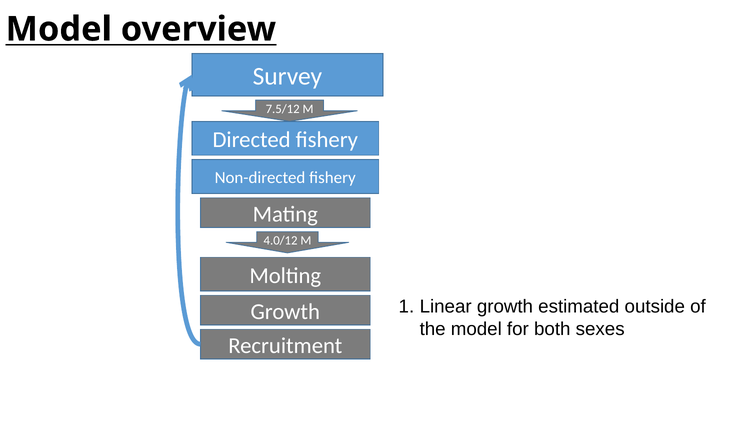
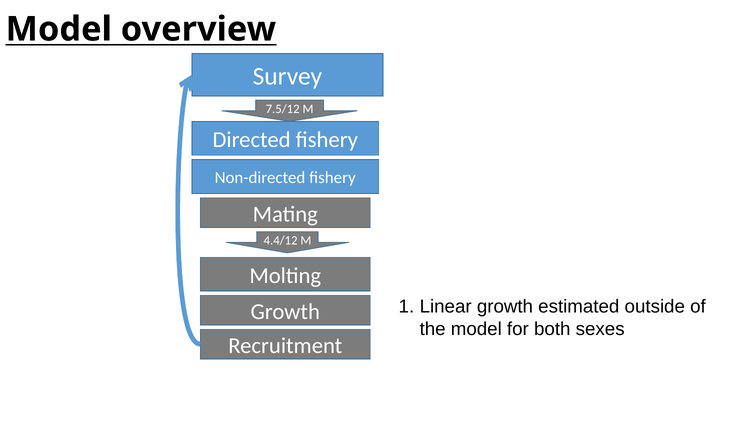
4.0/12: 4.0/12 -> 4.4/12 (281, 241)
